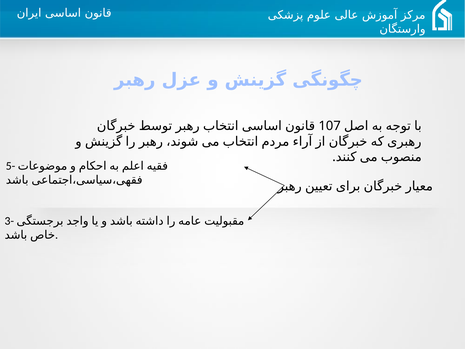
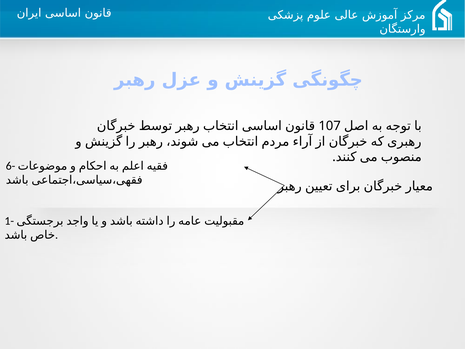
5-: 5- -> 6- (11, 166)
3-: 3- -> 1- (9, 221)
